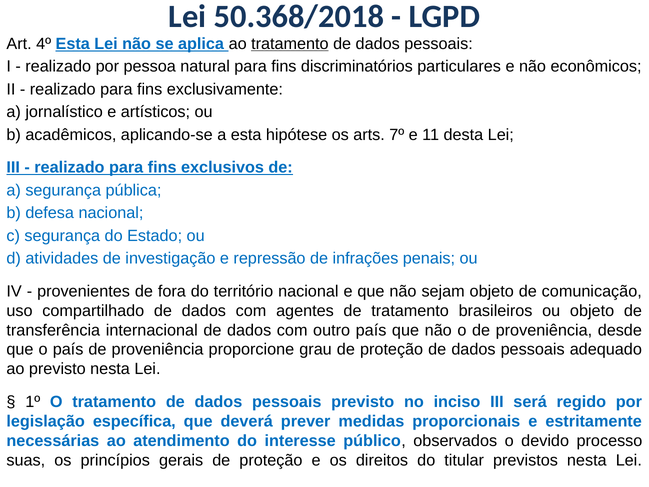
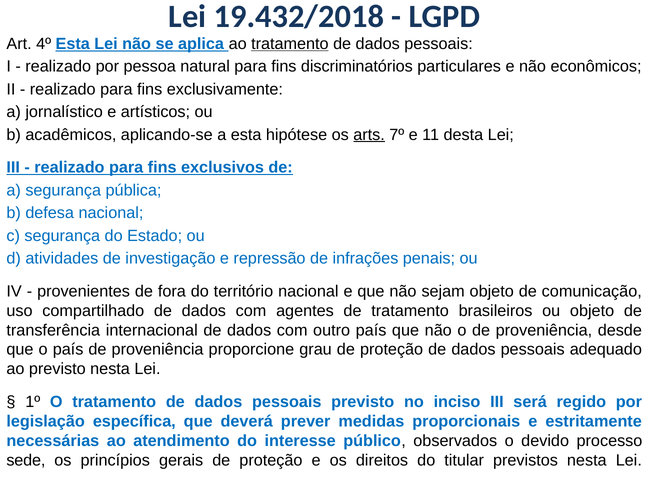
50.368/2018: 50.368/2018 -> 19.432/2018 (299, 17)
arts underline: none -> present (369, 135)
suas: suas -> sede (26, 460)
